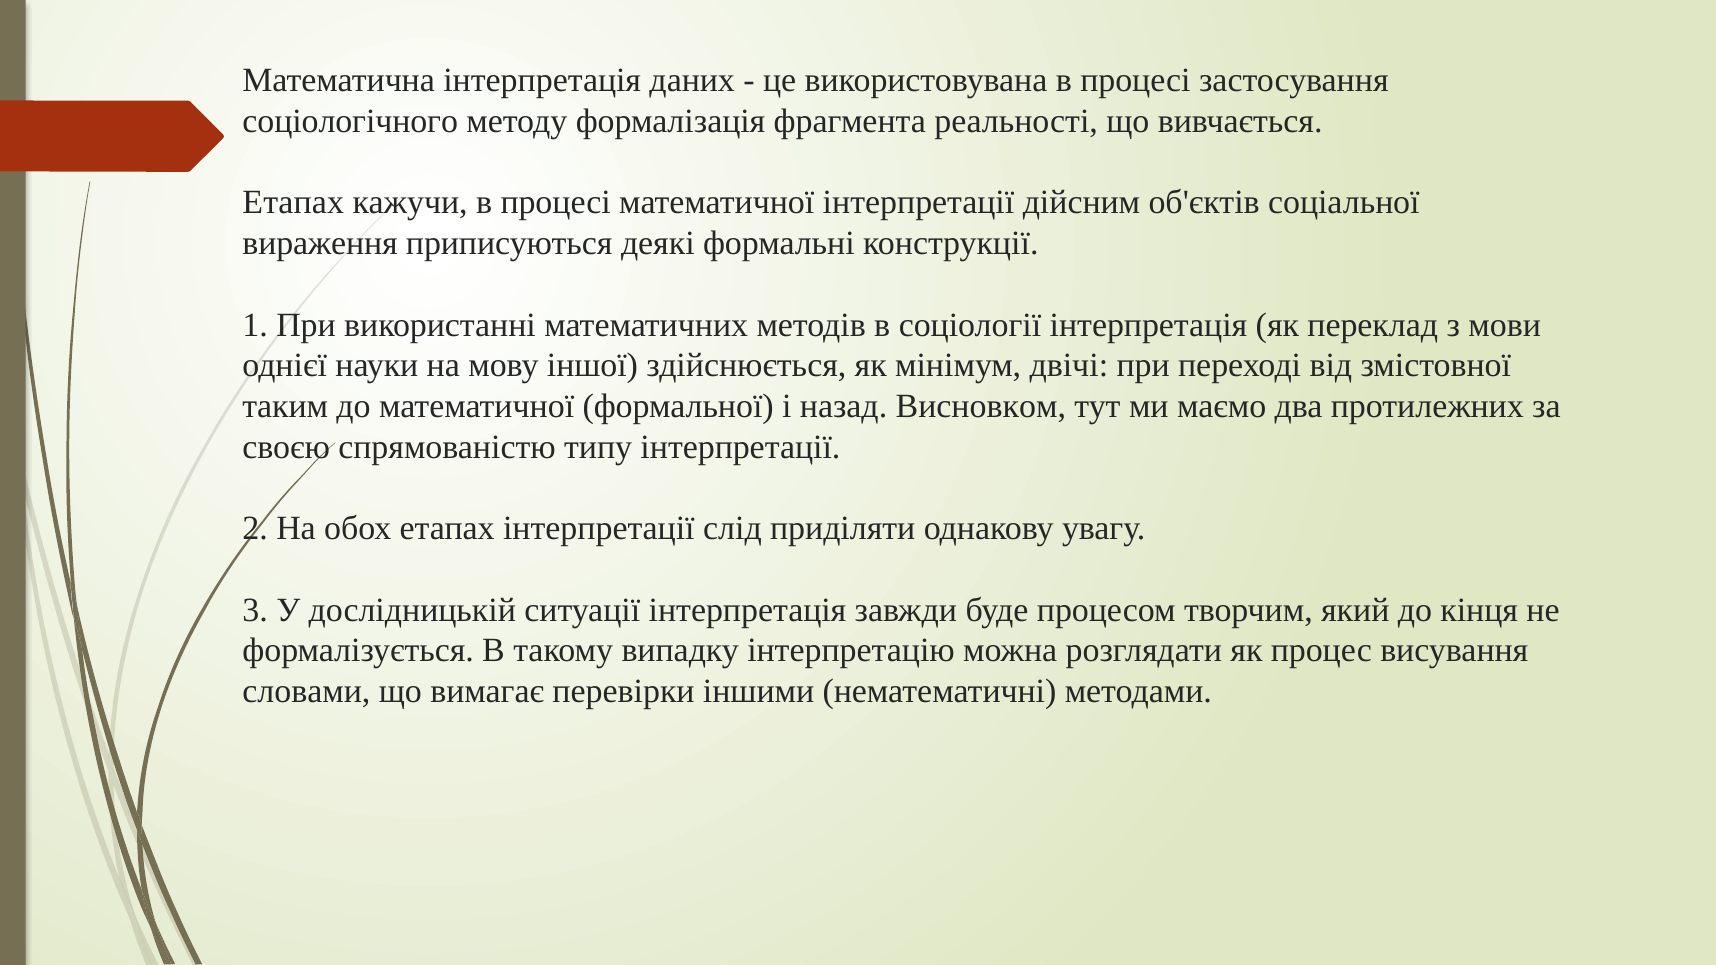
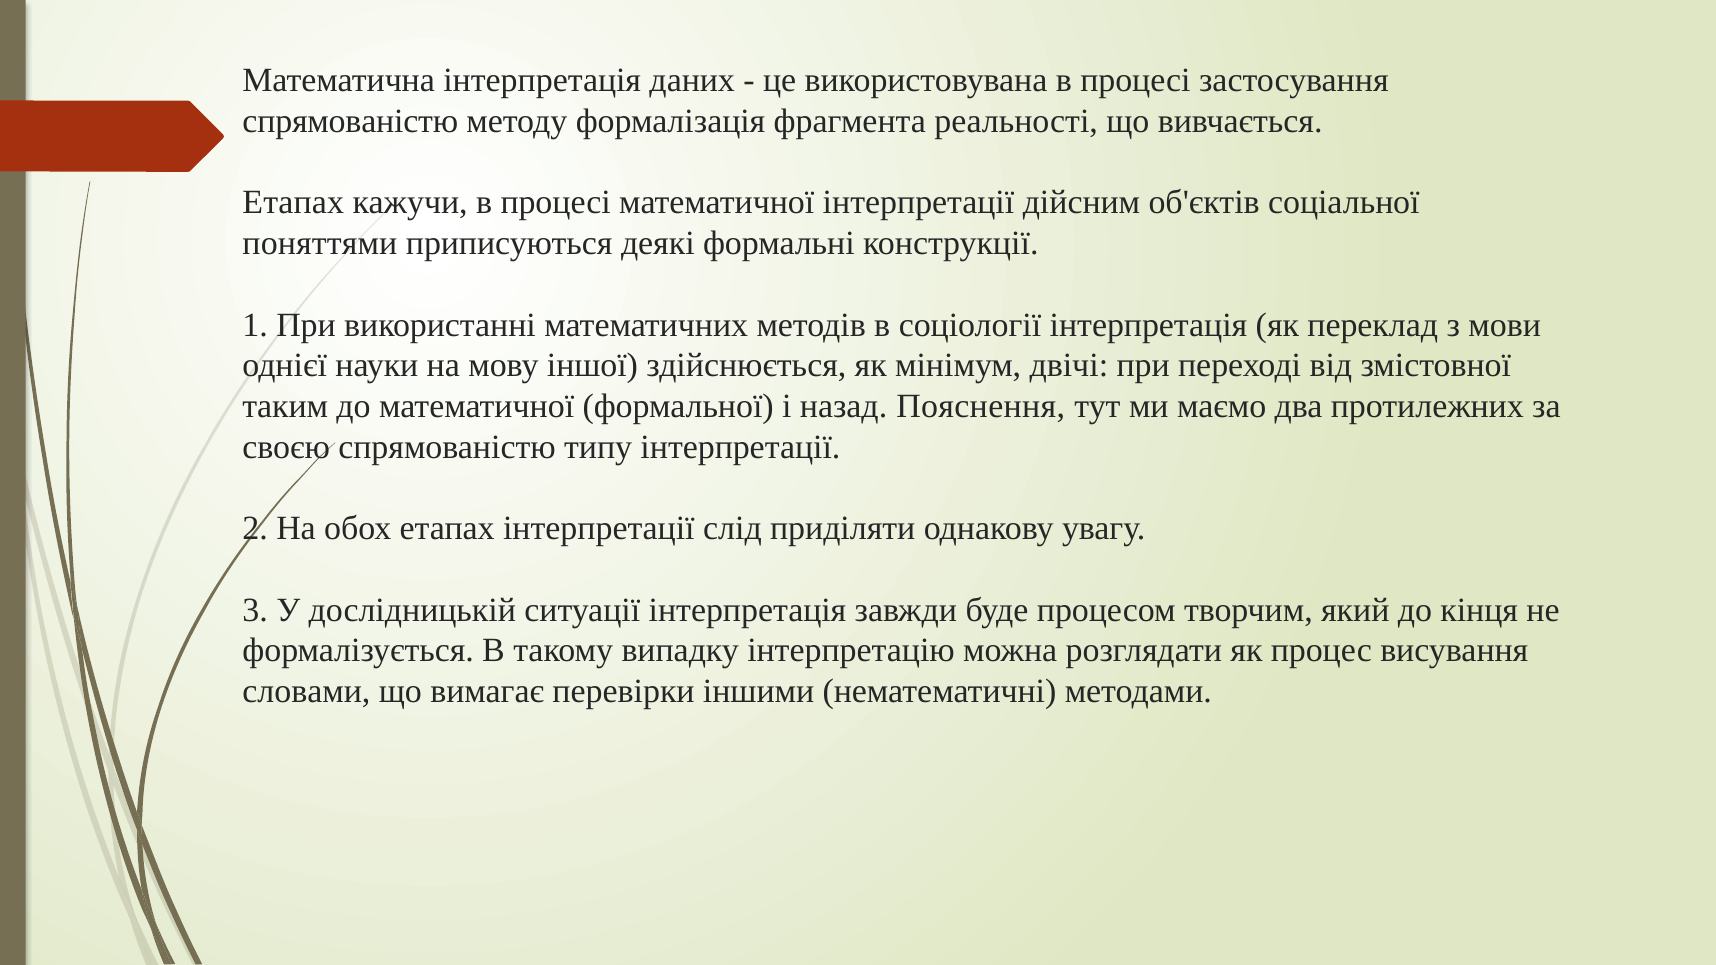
соціологічного: соціологічного -> спрямованістю (350, 121)
вираження: вираження -> поняттями (320, 244)
Висновком: Висновком -> Пояснення (981, 406)
